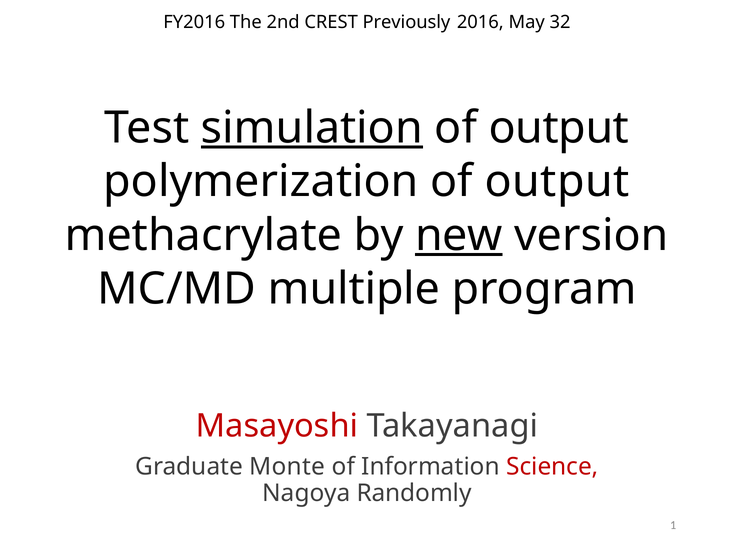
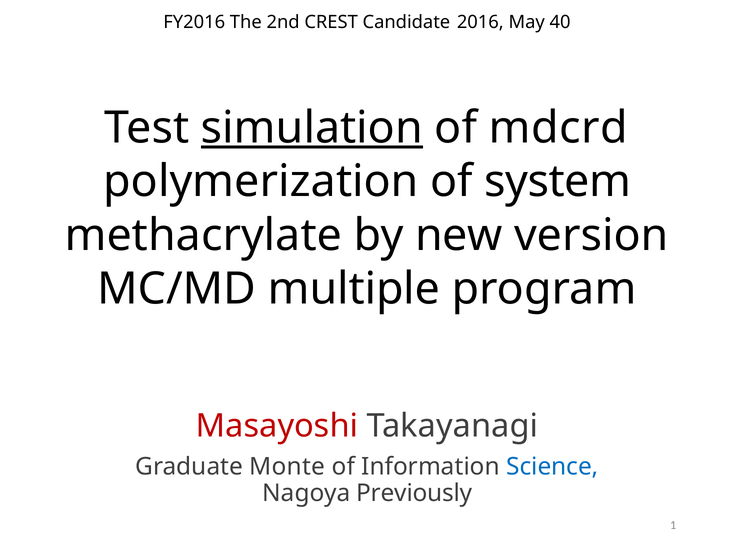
Previously: Previously -> Candidate (406, 22)
32: 32 -> 40 (560, 22)
output: output -> mdcrd (558, 128)
polymerization of output: output -> system (558, 182)
new underline: present -> none (459, 236)
Science colour: red -> blue (552, 467)
Randomly: Randomly -> Previously (414, 494)
